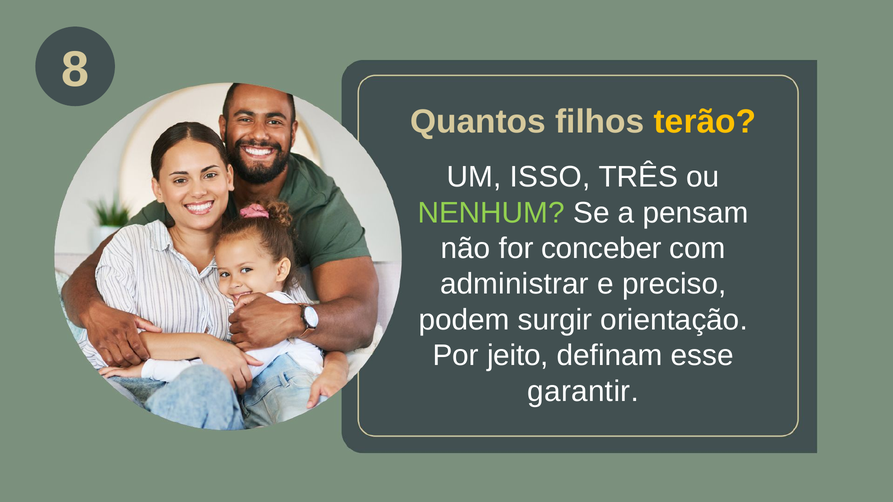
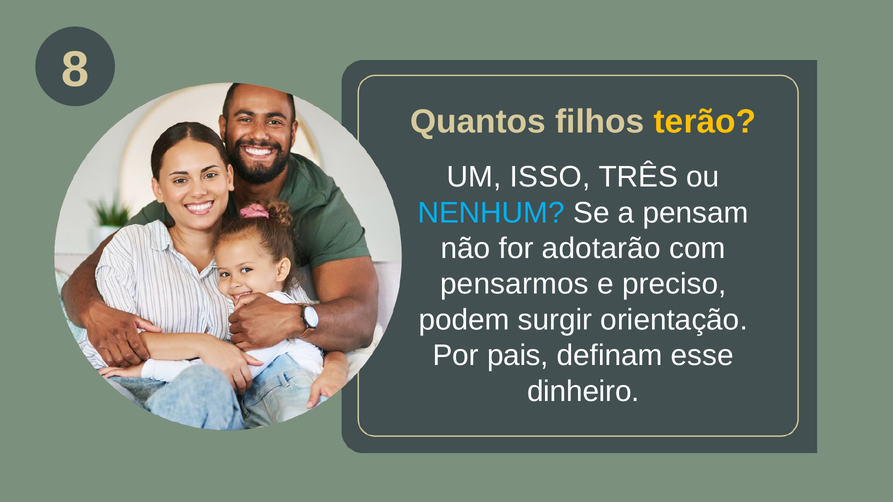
NENHUM colour: light green -> light blue (491, 213)
conceber: conceber -> adotarão (601, 249)
administrar: administrar -> pensarmos (514, 284)
jeito: jeito -> pais (518, 356)
garantir: garantir -> dinheiro (583, 391)
